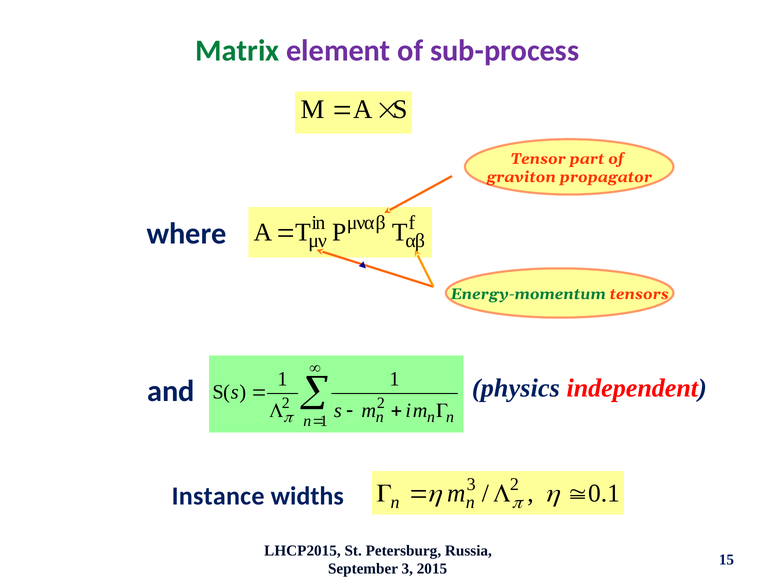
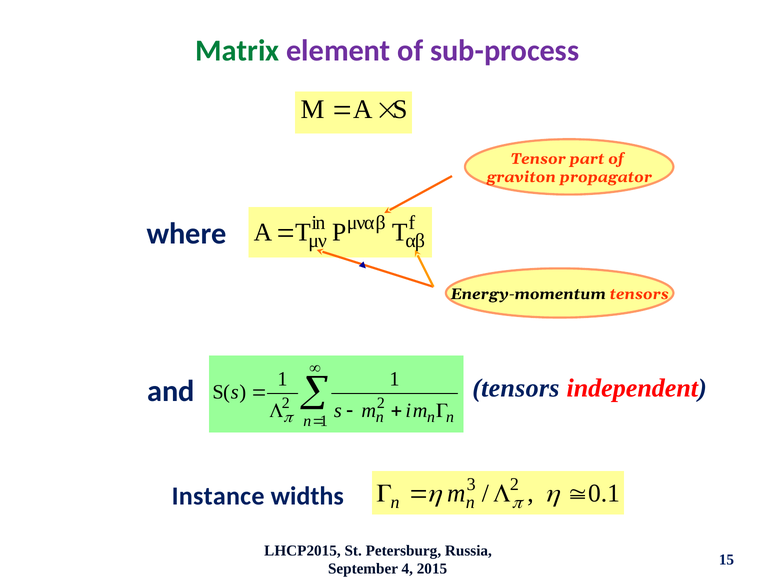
Energy-momentum colour: green -> black (528, 294)
physics: physics -> tensors (516, 388)
September 3: 3 -> 4 (407, 569)
